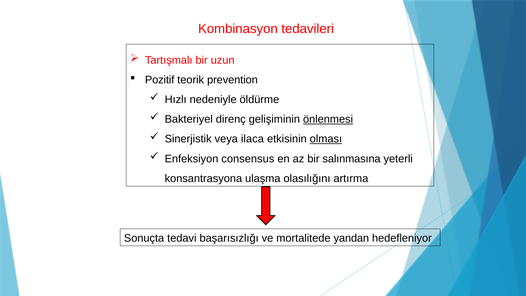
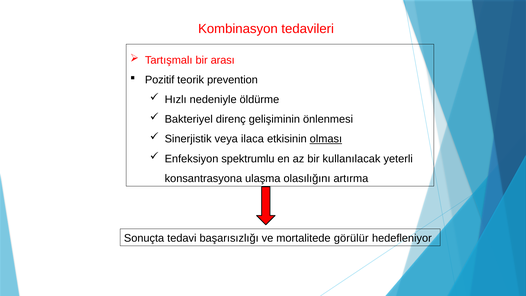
uzun: uzun -> arası (223, 60)
önlenmesi underline: present -> none (328, 119)
consensus: consensus -> spektrumlu (248, 159)
salınmasına: salınmasına -> kullanılacak (352, 159)
yandan: yandan -> görülür (351, 238)
